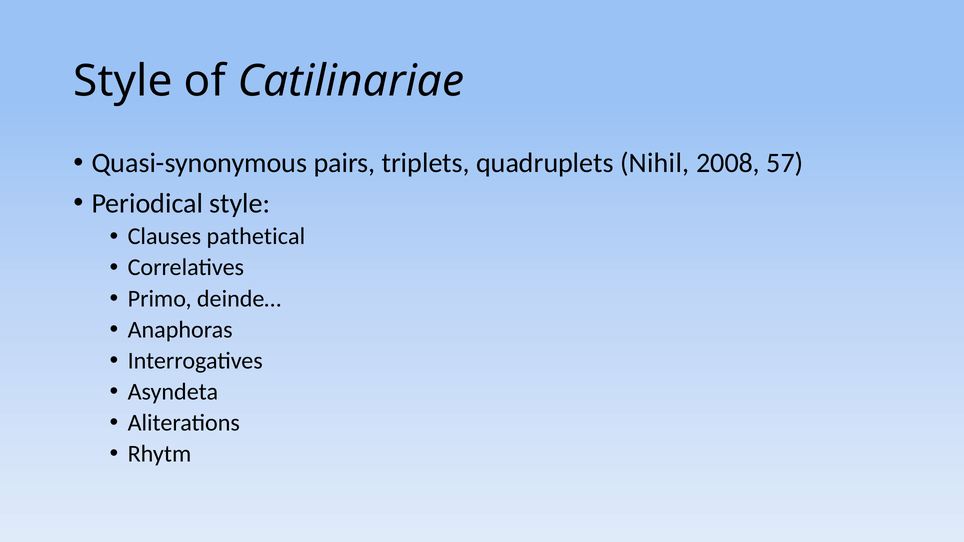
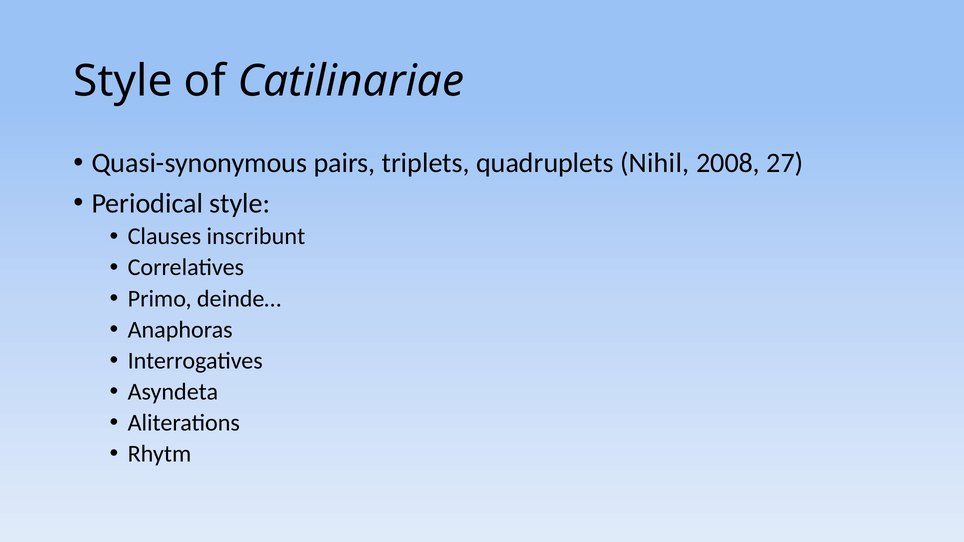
57: 57 -> 27 (785, 163)
pathetical: pathetical -> inscribunt (256, 237)
